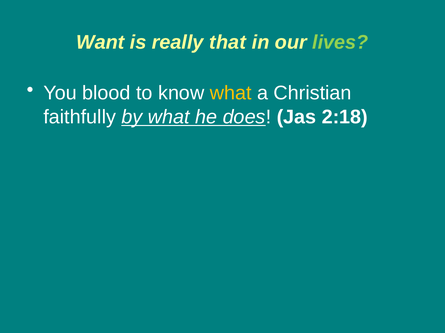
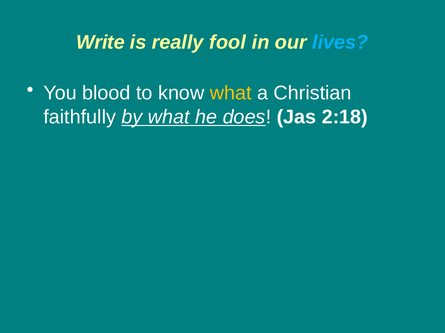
Want: Want -> Write (100, 43)
that: that -> fool (228, 43)
lives colour: light green -> light blue (340, 43)
